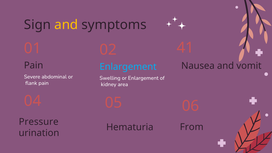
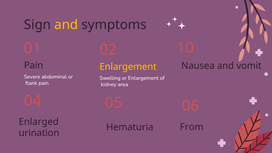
41: 41 -> 10 (185, 48)
Enlargement colour: light blue -> yellow (128, 67)
Pressure: Pressure -> Enlarged (39, 122)
